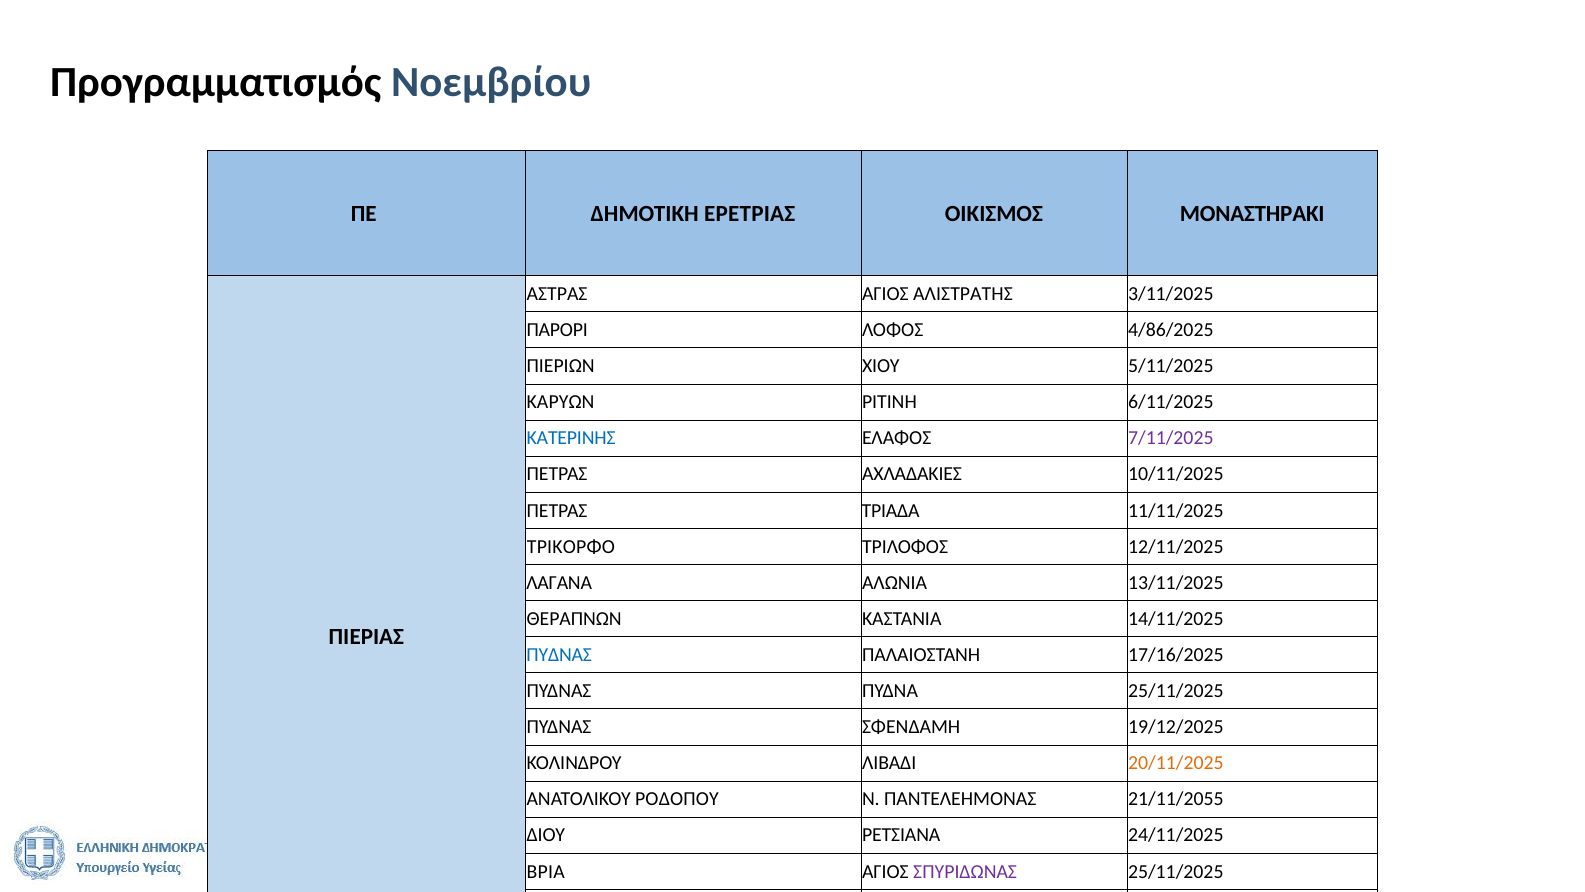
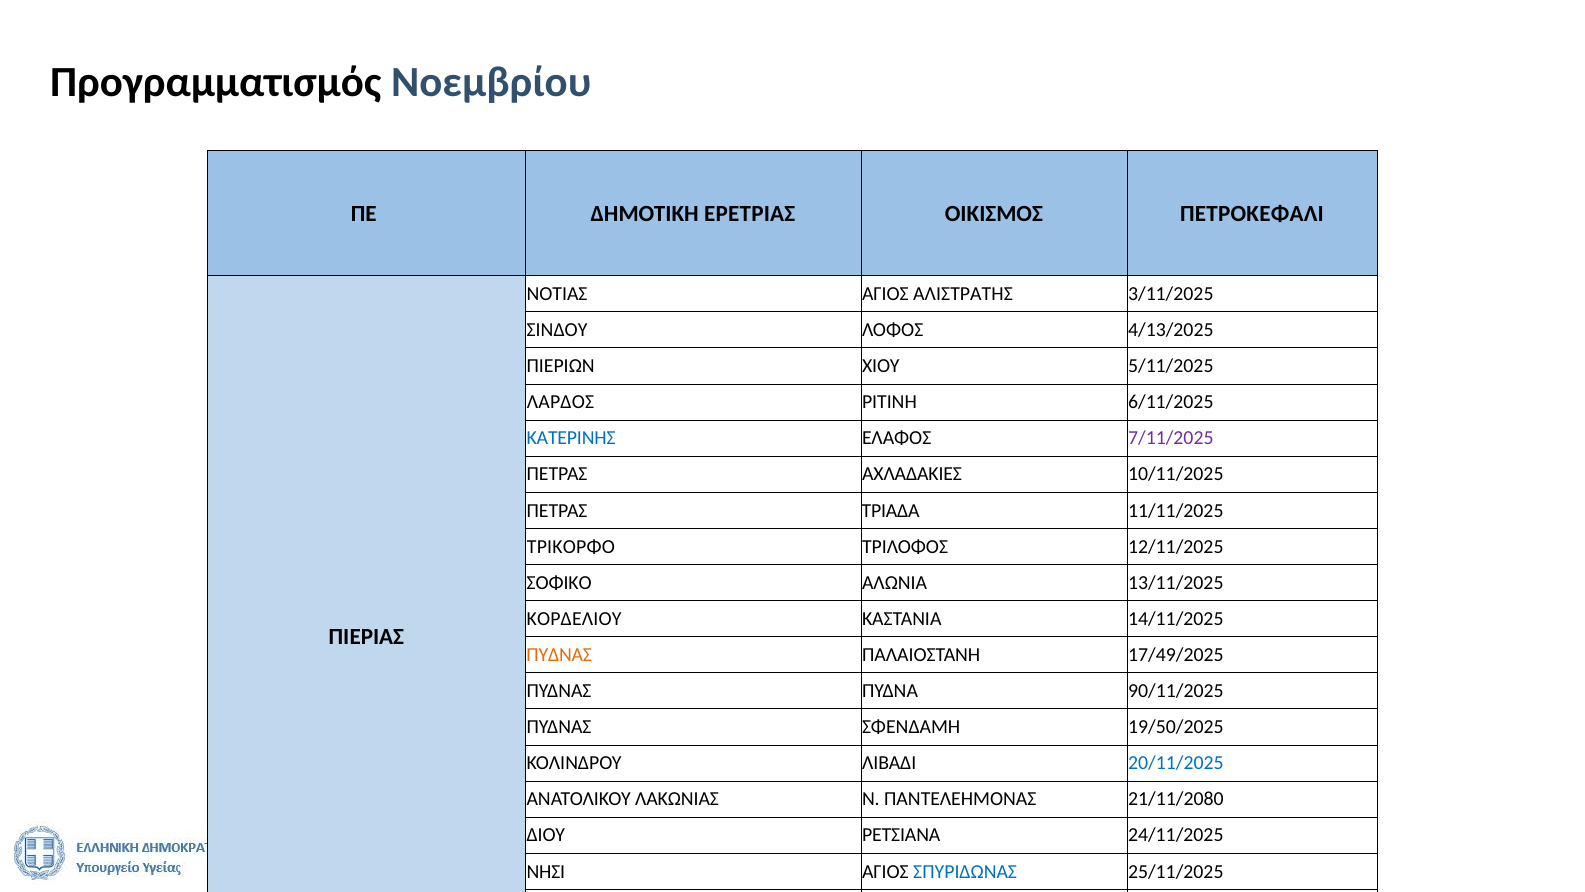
ΜΟΝΑΣΤΗΡΑΚΙ: ΜΟΝΑΣΤΗΡΑΚΙ -> ΠΕΤΡΟΚΕΦΑΛΙ (1252, 213)
ΑΣΤΡΑΣ: ΑΣΤΡΑΣ -> ΝΟΤΙΑΣ (557, 294)
ΠΑΡΟΡΙ: ΠΑΡΟΡΙ -> ΣΙΝΔΟΥ (557, 330)
4/86/2025: 4/86/2025 -> 4/13/2025 (1171, 330)
ΚΑΡΥΩΝ: ΚΑΡΥΩΝ -> ΛΑΡΔΟΣ (561, 402)
ΛΑΓΑΝΑ: ΛΑΓΑΝΑ -> ΣΟΦΙΚΟ (559, 582)
ΘΕΡΑΠΝΩΝ: ΘΕΡΑΠΝΩΝ -> ΚΟΡΔΕΛΙΟΥ (574, 618)
ΠΥΔΝΑΣ colour: blue -> orange (559, 655)
17/16/2025: 17/16/2025 -> 17/49/2025 (1176, 655)
ΠΥΔΝΑ 25/11/2025: 25/11/2025 -> 90/11/2025 (1176, 691)
19/12/2025: 19/12/2025 -> 19/50/2025 (1176, 727)
20/11/2025 colour: orange -> blue (1176, 763)
ΡΟΔΟΠΟΥ: ΡΟΔΟΠΟΥ -> ΛΑΚΩΝΙΑΣ (677, 799)
21/11/2055: 21/11/2055 -> 21/11/2080 (1176, 799)
ΒΡΙΑ: ΒΡΙΑ -> ΝΗΣΙ (546, 871)
ΣΠΥΡΙΔΩΝΑΣ colour: purple -> blue (965, 871)
